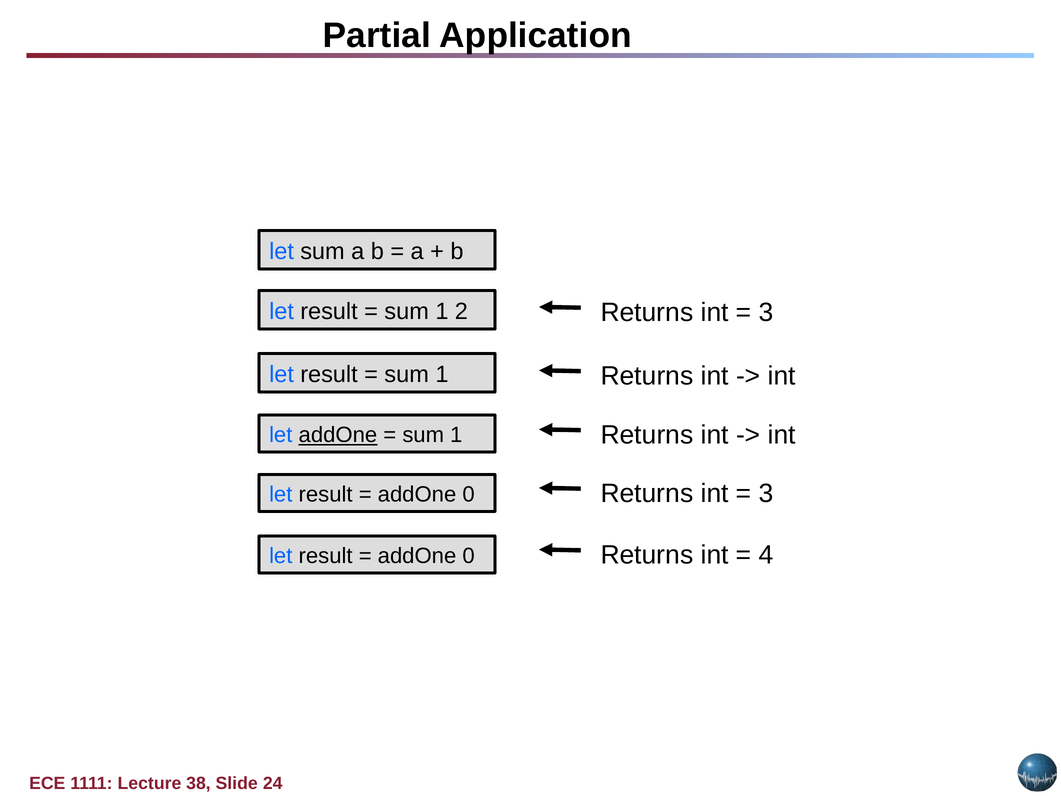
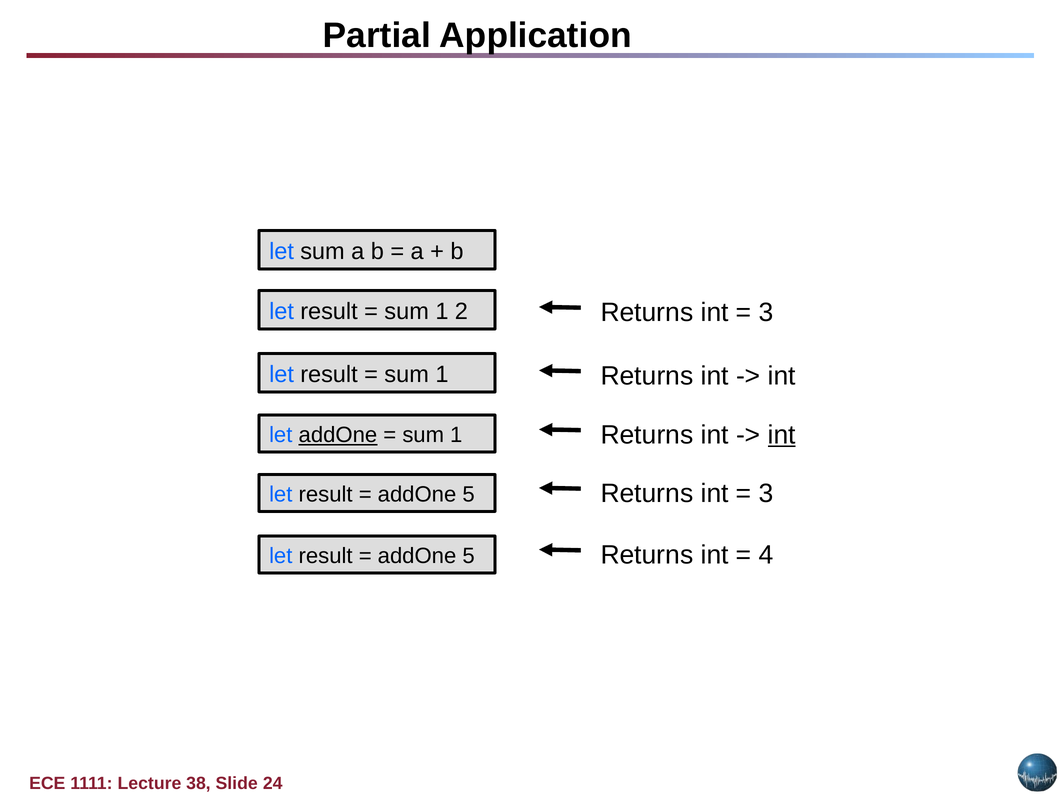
int underline: none -> present (782, 435)
0: 0 -> 5 (469, 494)
0: 0 -> 5 (469, 556)
